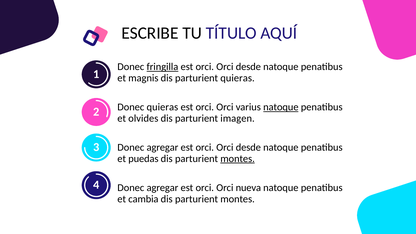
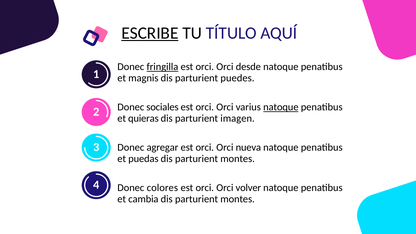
ESCRIBE underline: none -> present (150, 33)
parturient quieras: quieras -> puedes (238, 78)
Donec quieras: quieras -> sociales (162, 107)
olvides: olvides -> quieras (143, 118)
desde: desde -> nueva (248, 147)
montes underline: present -> none (238, 159)
agregar: agregar -> colores (162, 188)
nueva: nueva -> volver (248, 188)
